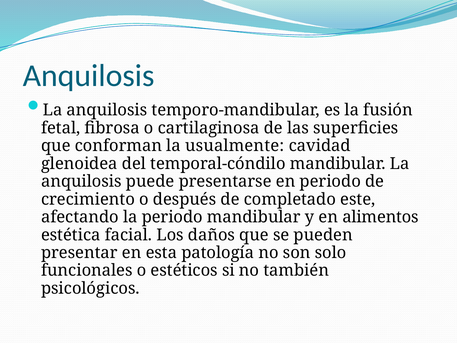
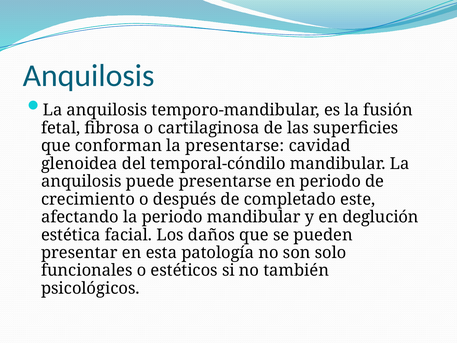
la usualmente: usualmente -> presentarse (235, 146)
alimentos: alimentos -> deglución (381, 217)
